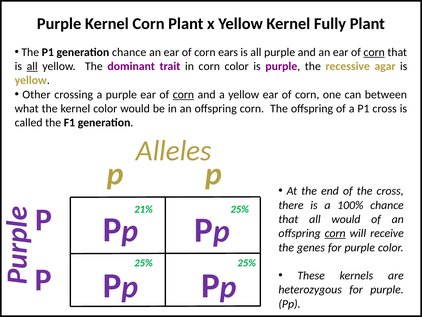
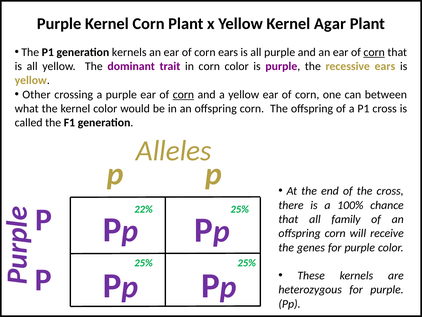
Fully: Fully -> Agar (330, 24)
generation chance: chance -> kernels (129, 52)
all underline: present -> none (32, 66)
recessive agar: agar -> ears (385, 66)
21%: 21% -> 22% (144, 209)
all would: would -> family (346, 219)
corn underline: present -> none (335, 233)
